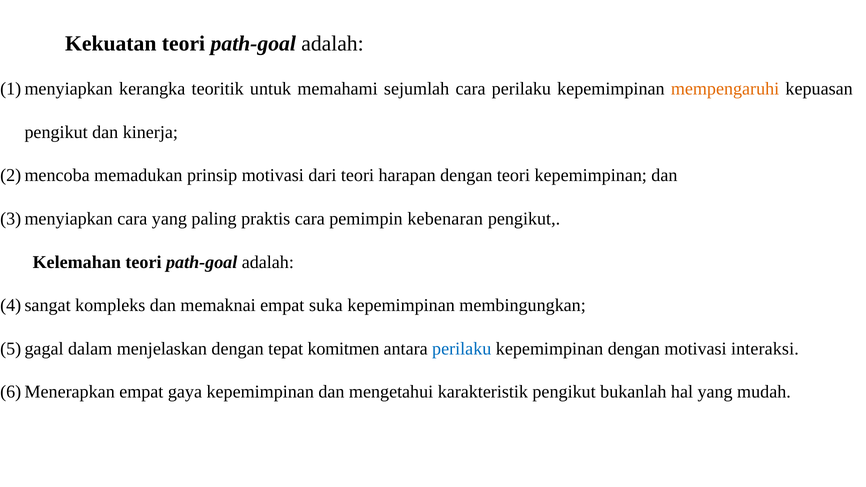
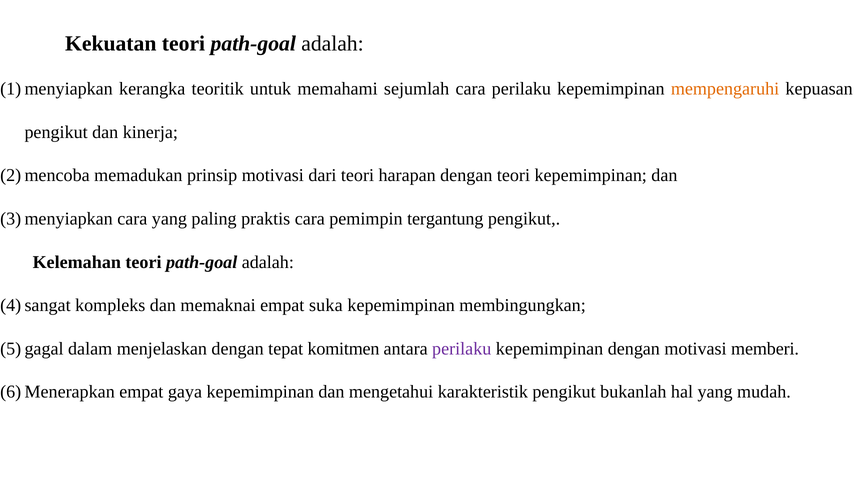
kebenaran: kebenaran -> tergantung (445, 219)
perilaku colour: blue -> purple (462, 349)
interaksi: interaksi -> memberi (765, 349)
